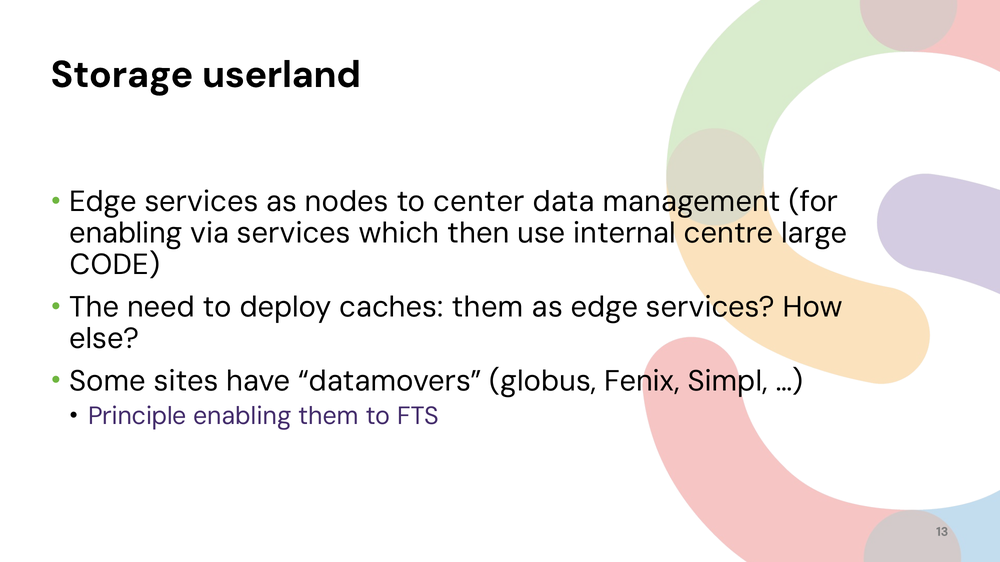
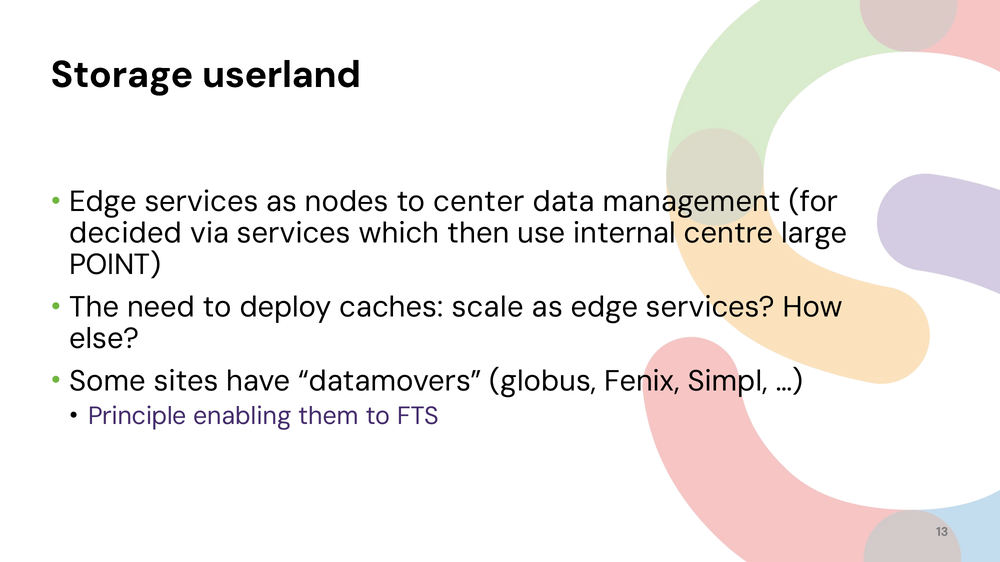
enabling: enabling -> decided (126, 234)
CODE: CODE -> POINT (115, 265)
caches them: them -> scale (488, 307)
